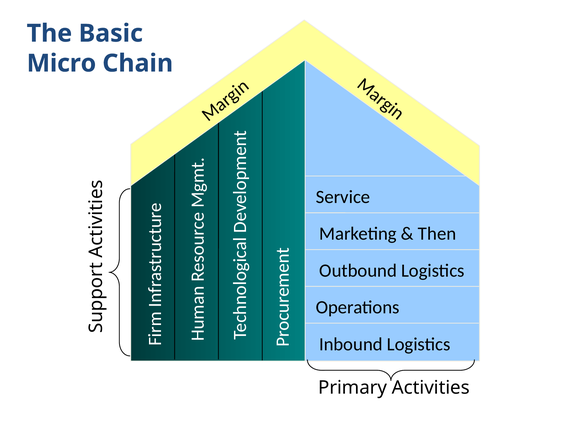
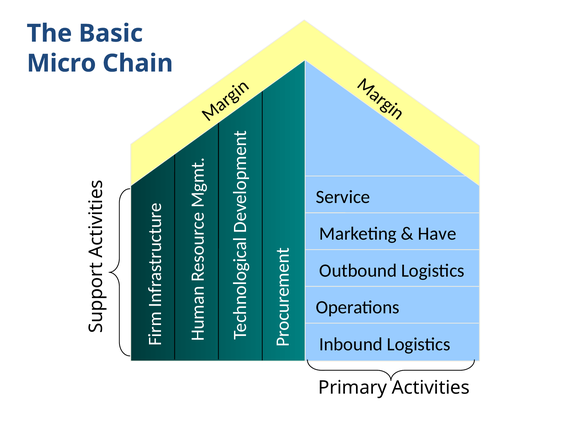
Then: Then -> Have (437, 234)
